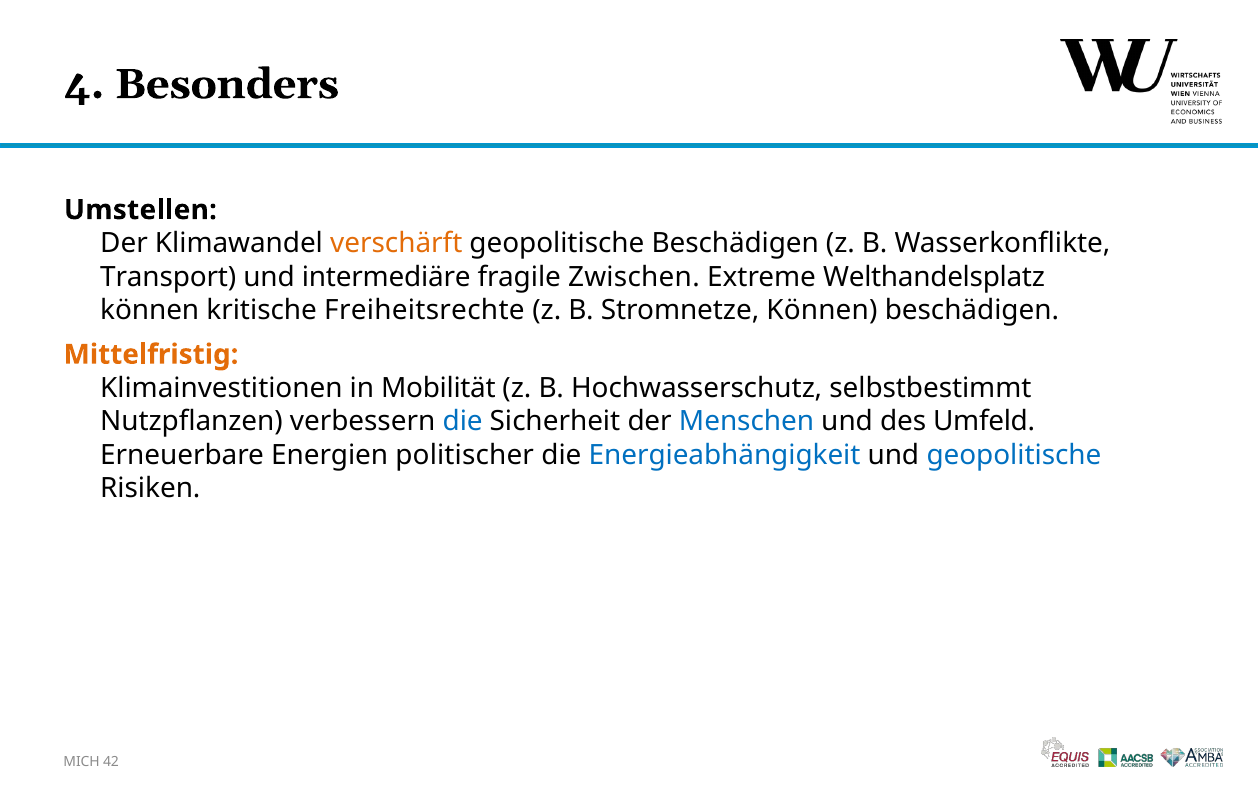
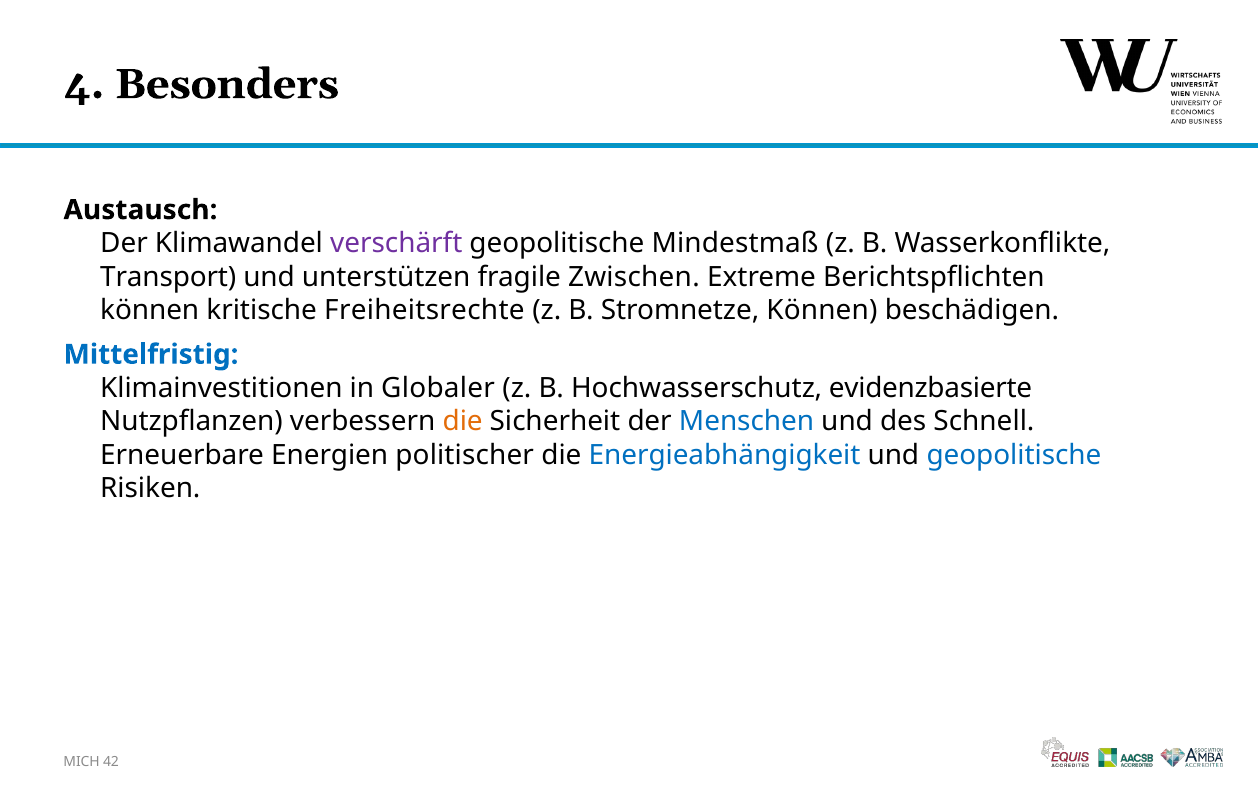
Umstellen: Umstellen -> Austausch (140, 210)
verschärft colour: orange -> purple (396, 244)
geopolitische Beschädigen: Beschädigen -> Mindestmaß (735, 244)
intermediäre: intermediäre -> unterstützen (386, 277)
Welthandelsplatz: Welthandelsplatz -> Berichtspflichten (934, 277)
Mittelfristig colour: orange -> blue (151, 355)
Mobilität: Mobilität -> Globaler (438, 388)
selbstbestimmt: selbstbestimmt -> evidenzbasierte (931, 388)
die colour: blue -> orange (463, 422)
Umfeld: Umfeld -> Schnell (984, 422)
